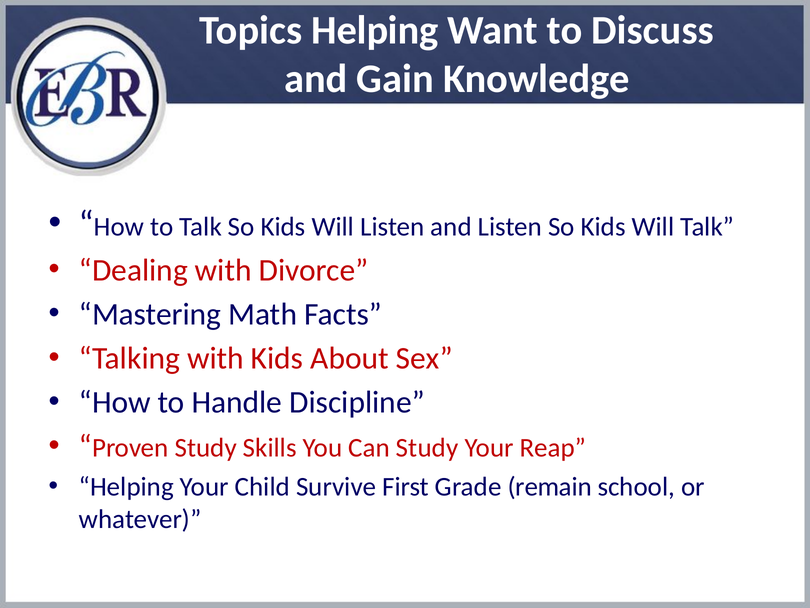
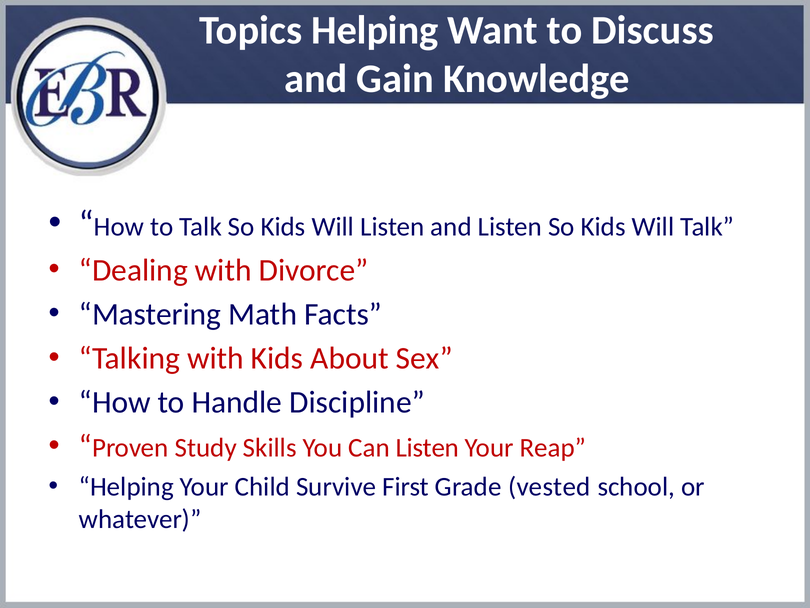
Can Study: Study -> Listen (427, 448)
remain: remain -> vested (549, 486)
